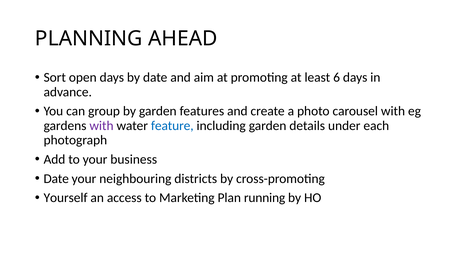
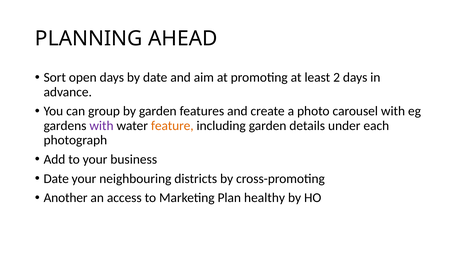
6: 6 -> 2 (337, 78)
feature colour: blue -> orange (172, 126)
Yourself: Yourself -> Another (66, 198)
running: running -> healthy (265, 198)
